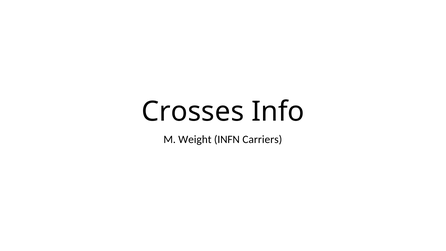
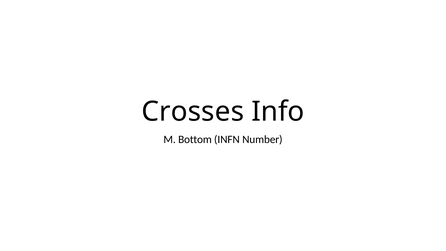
Weight: Weight -> Bottom (195, 139)
Carriers: Carriers -> Number (262, 139)
